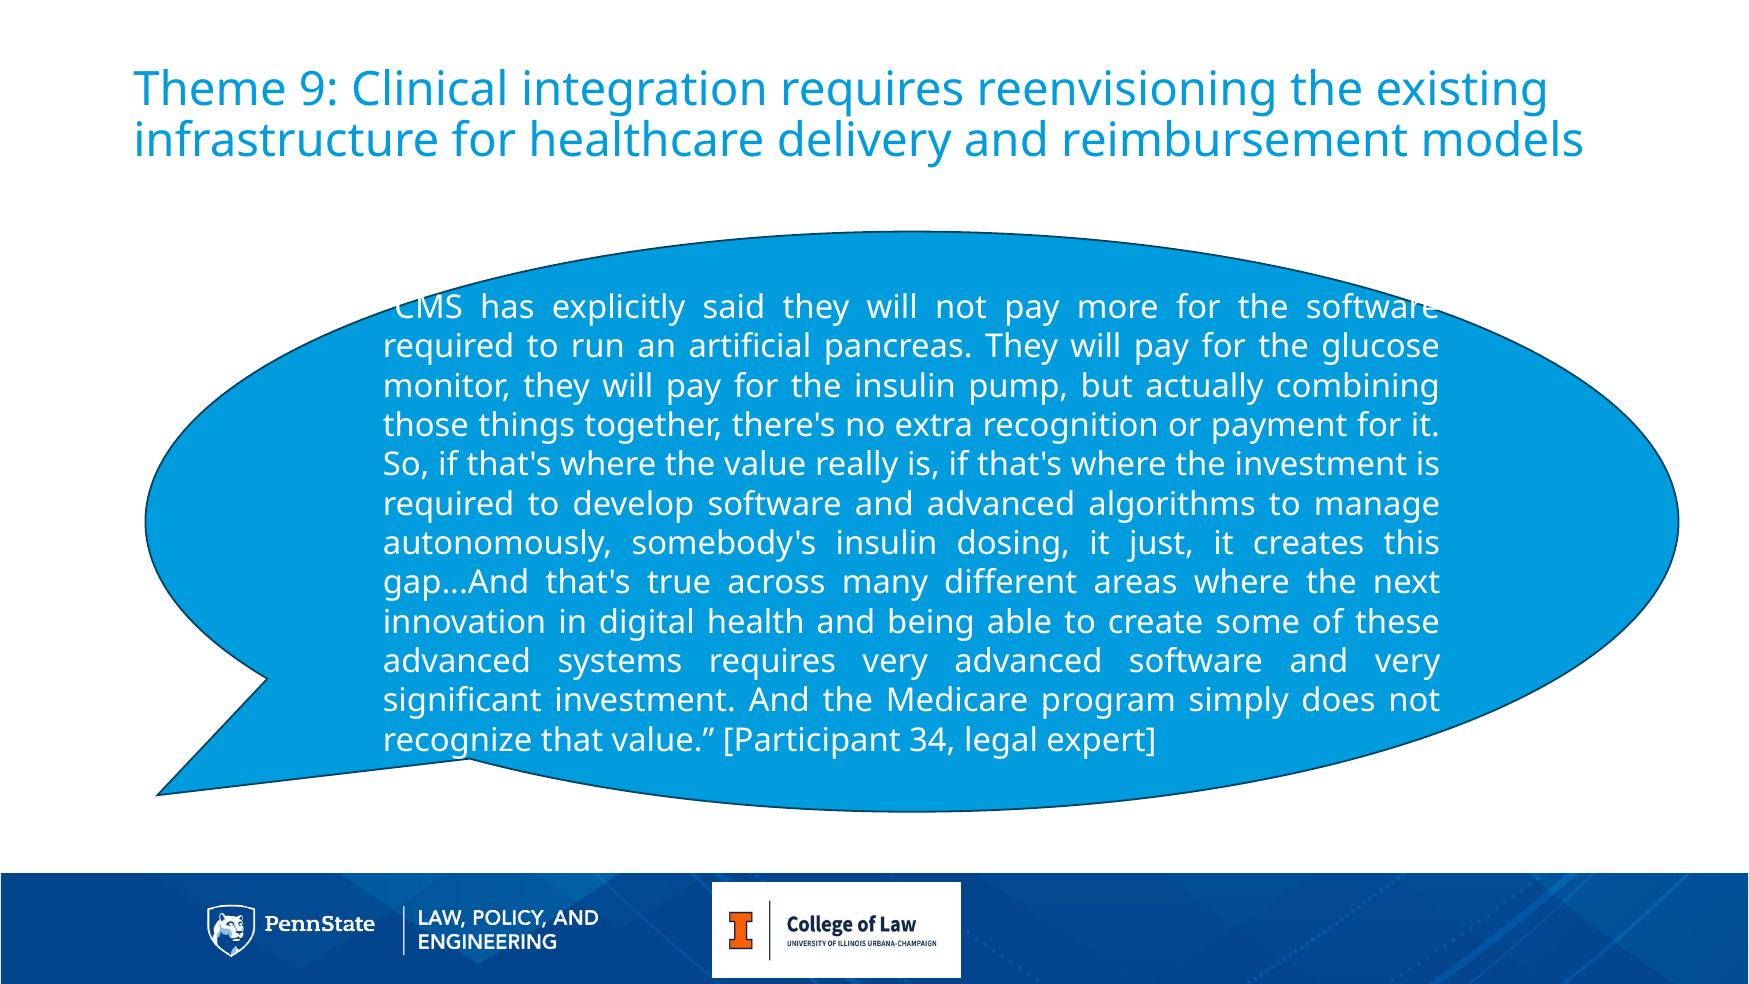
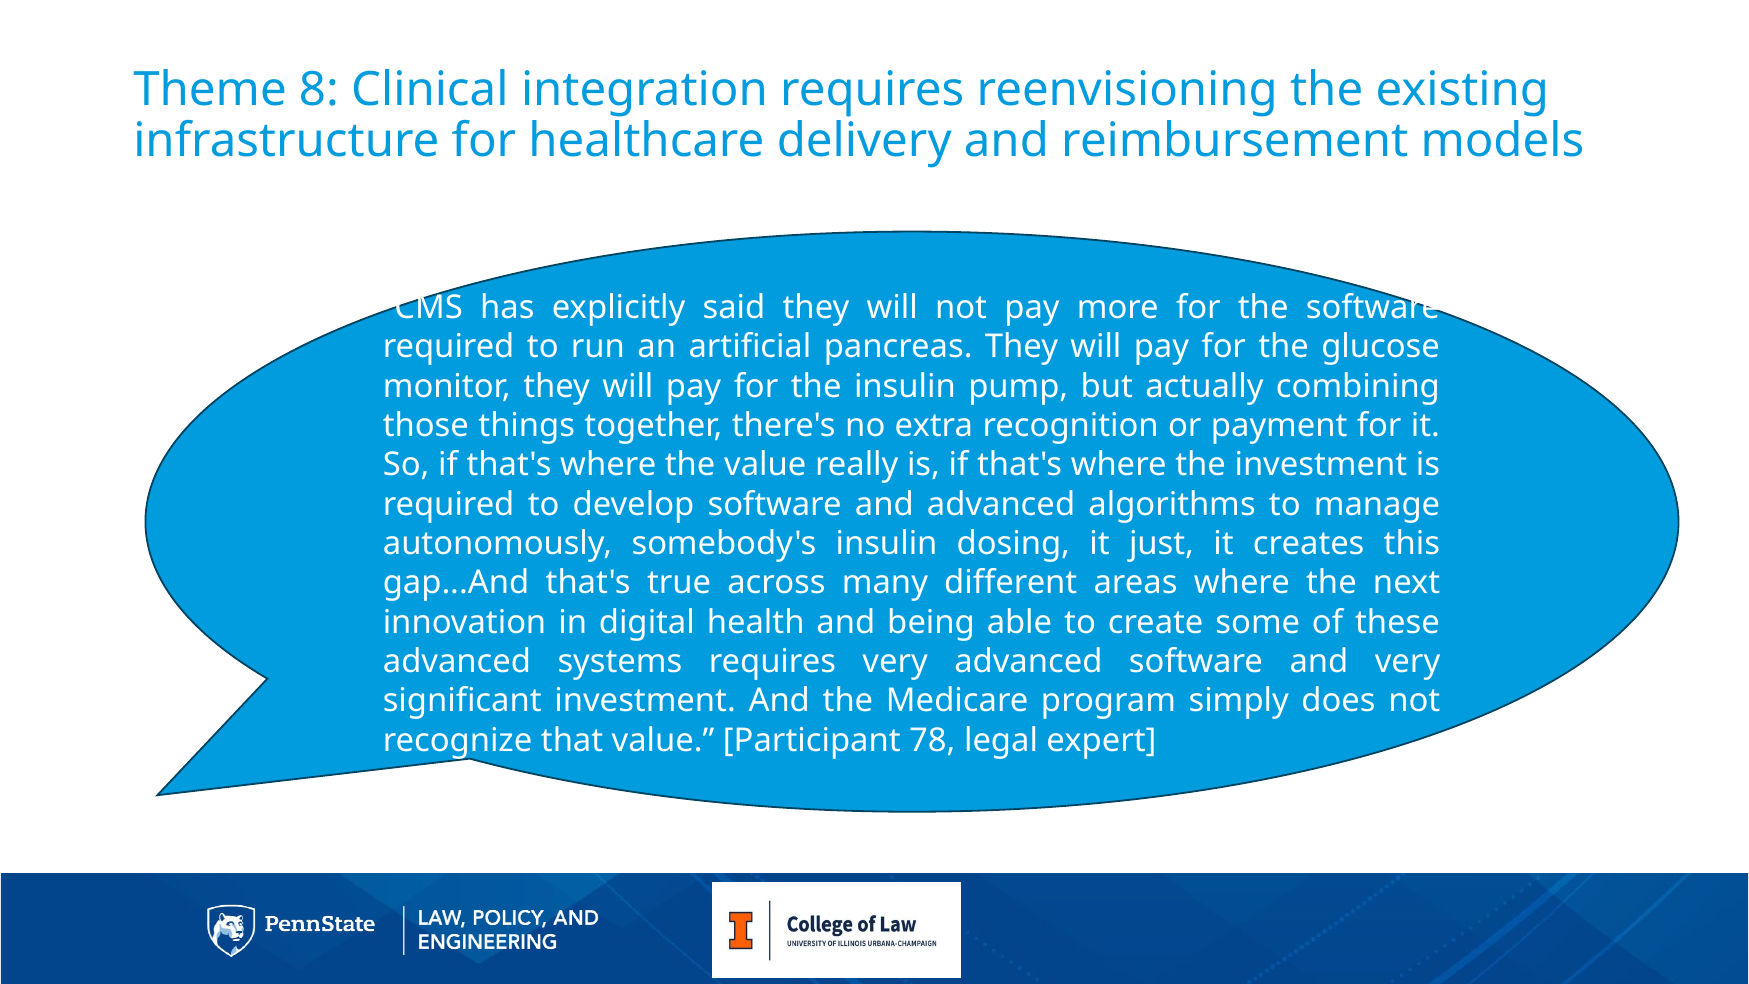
9: 9 -> 8 (319, 90)
34: 34 -> 78 (932, 740)
